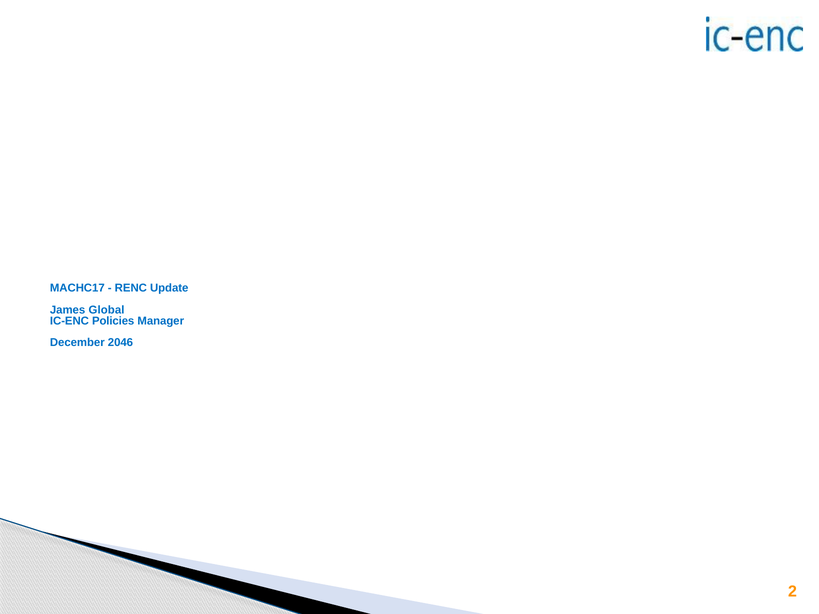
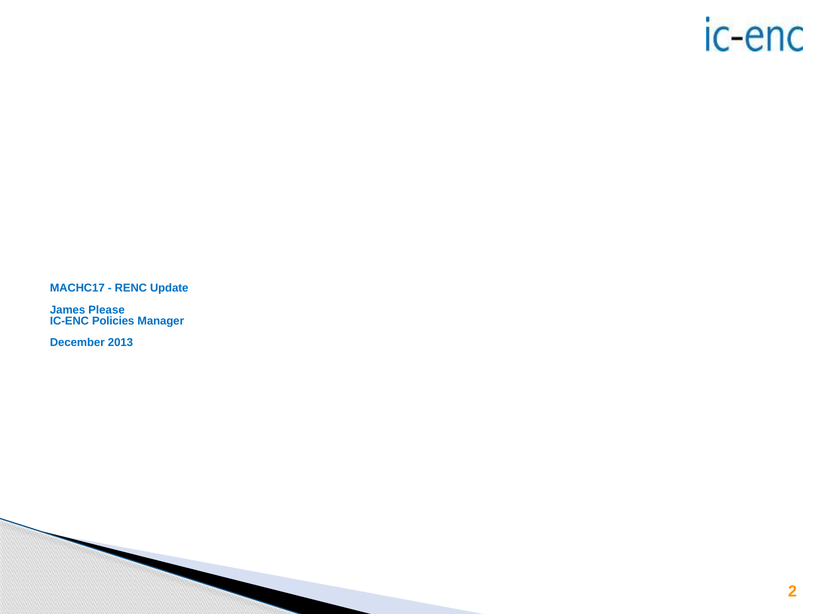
Global: Global -> Please (107, 310)
2046: 2046 -> 2013 (120, 343)
